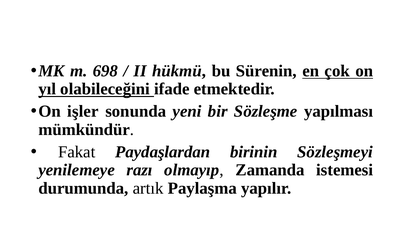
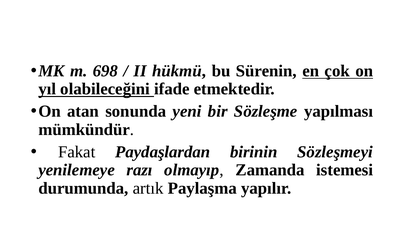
işler: işler -> atan (83, 112)
